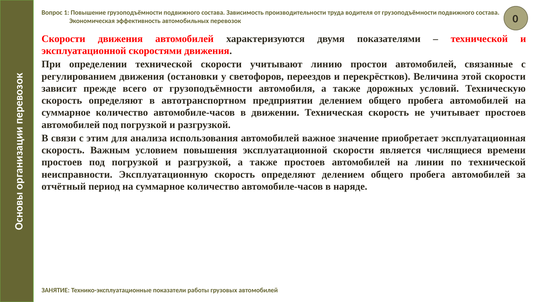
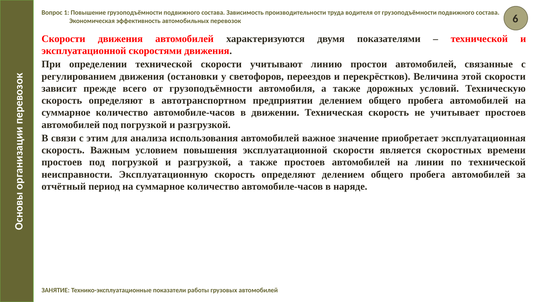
0: 0 -> 6 (515, 19)
числящиеся: числящиеся -> скоростных (454, 150)
